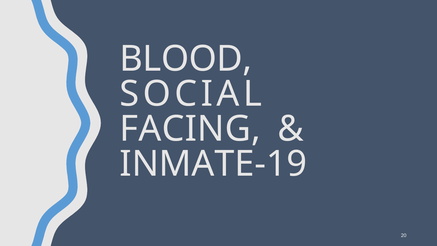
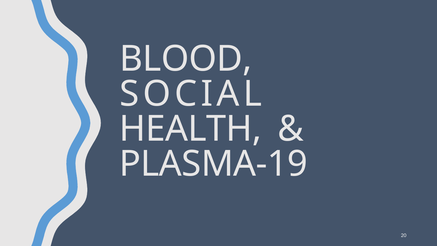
FACING: FACING -> HEALTH (190, 129)
INMATE-19: INMATE-19 -> PLASMA-19 (213, 164)
